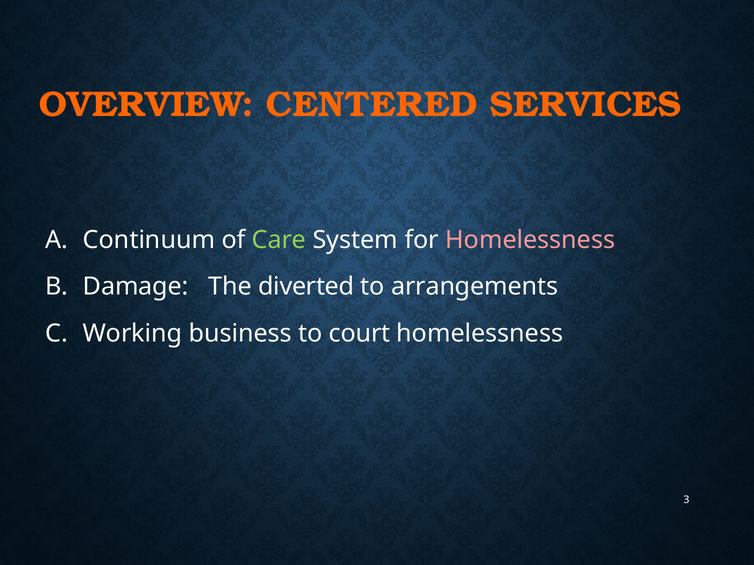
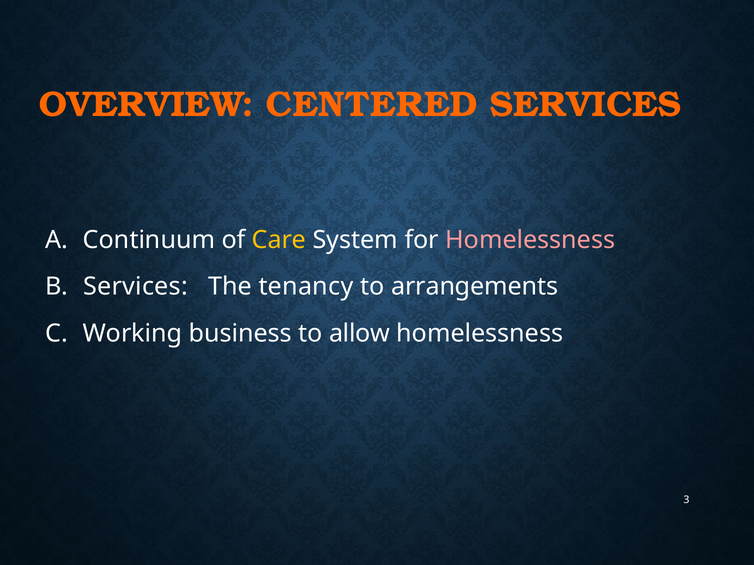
Care colour: light green -> yellow (279, 240)
Damage: Damage -> Services (136, 287)
diverted: diverted -> tenancy (306, 287)
court: court -> allow (360, 334)
